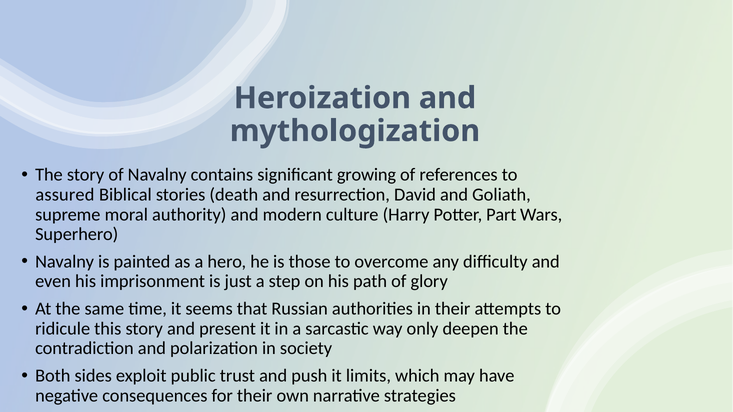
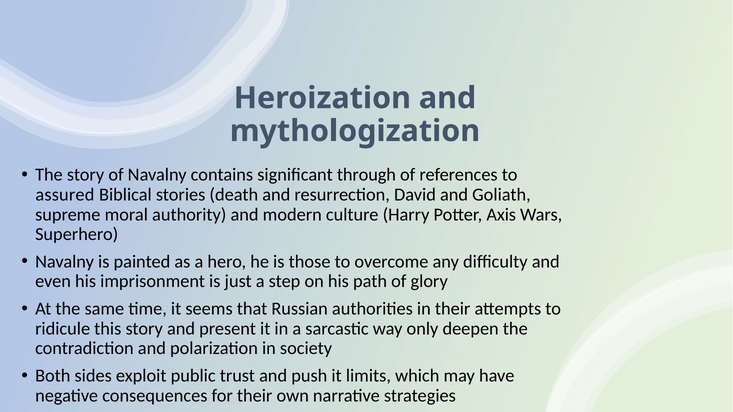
growing: growing -> through (366, 175)
Part: Part -> Axis (501, 215)
